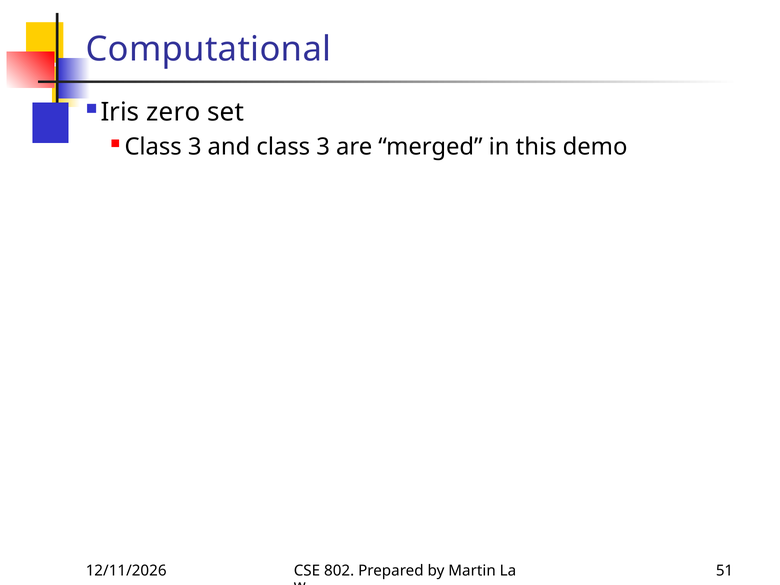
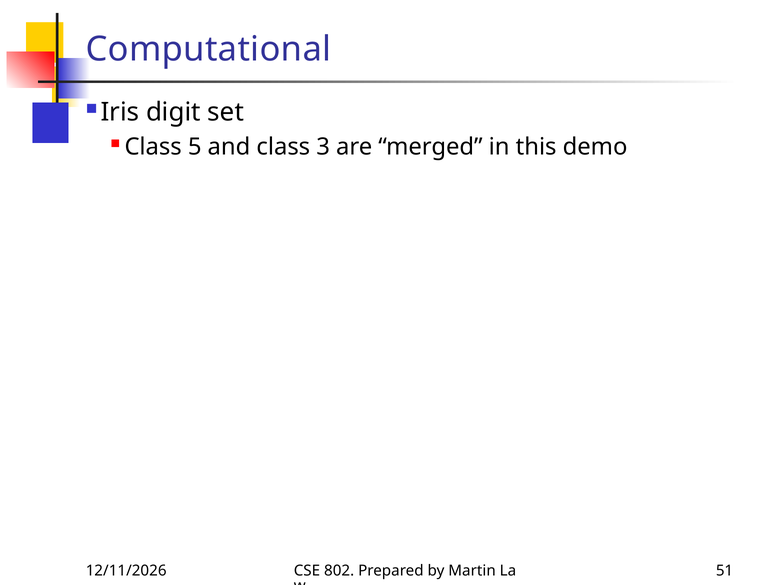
zero: zero -> digit (173, 112)
3: 3 -> 5 (195, 147)
